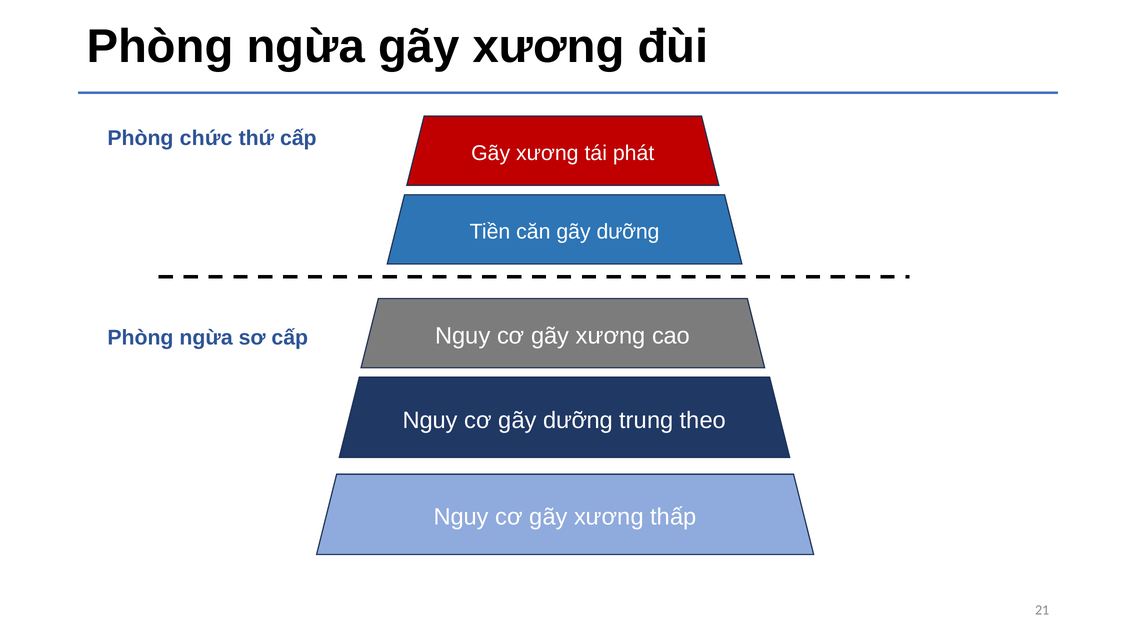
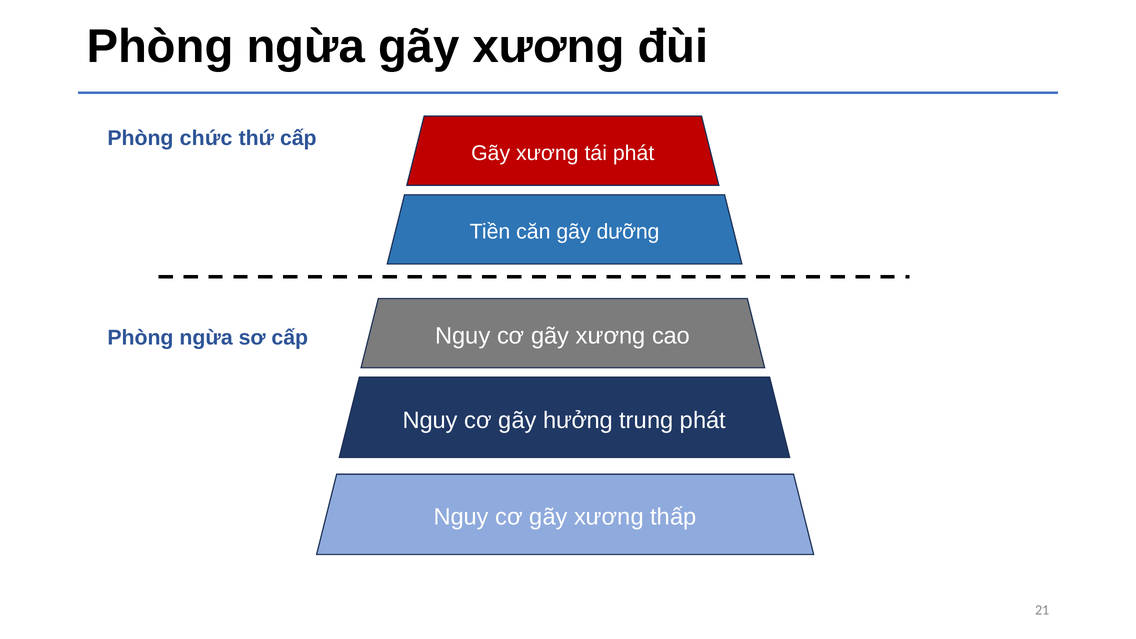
cơ gãy dưỡng: dưỡng -> hưởng (578, 420)
trung theo: theo -> phát (703, 420)
